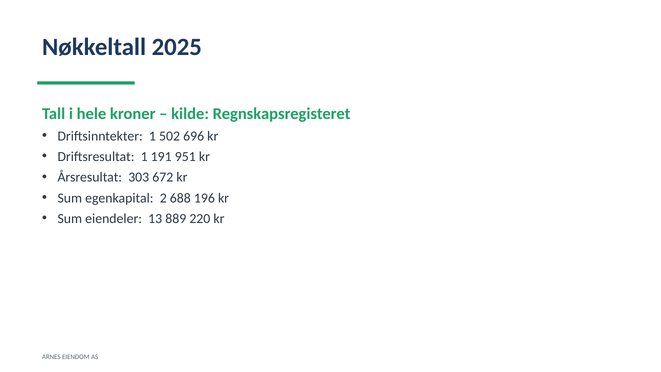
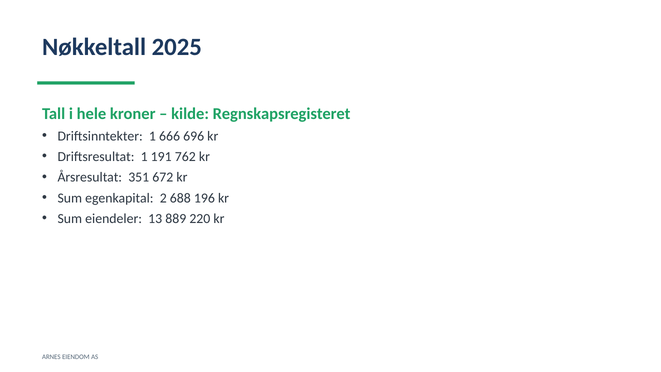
502: 502 -> 666 (170, 136)
951: 951 -> 762 (185, 157)
303: 303 -> 351 (139, 177)
